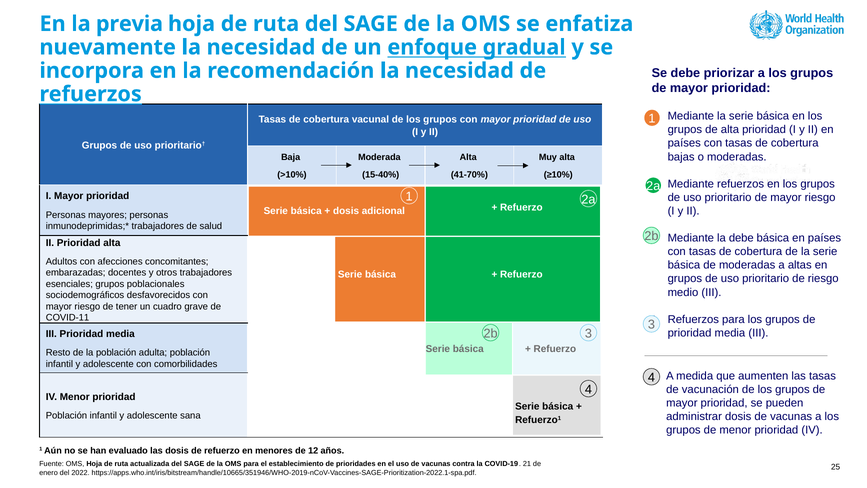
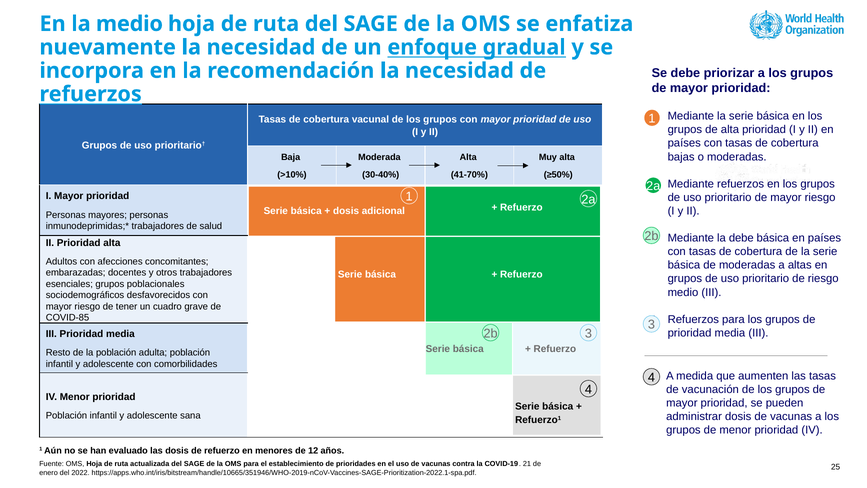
la previa: previa -> medio (129, 24)
15-40%: 15-40% -> 30-40% (381, 174)
≥10%: ≥10% -> ≥50% (558, 174)
COVID-11: COVID-11 -> COVID-85 (68, 318)
